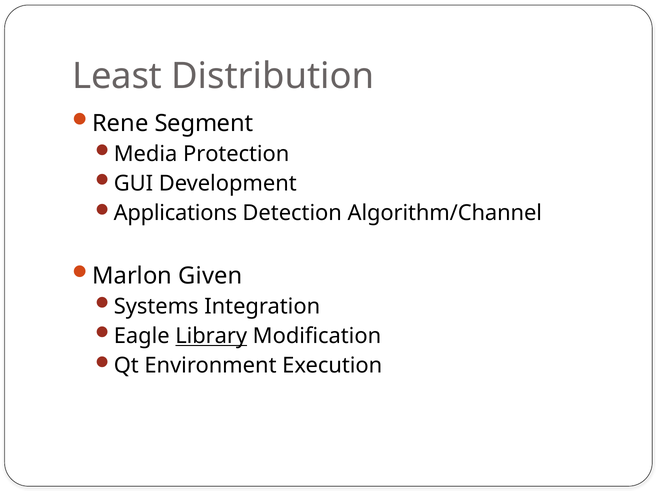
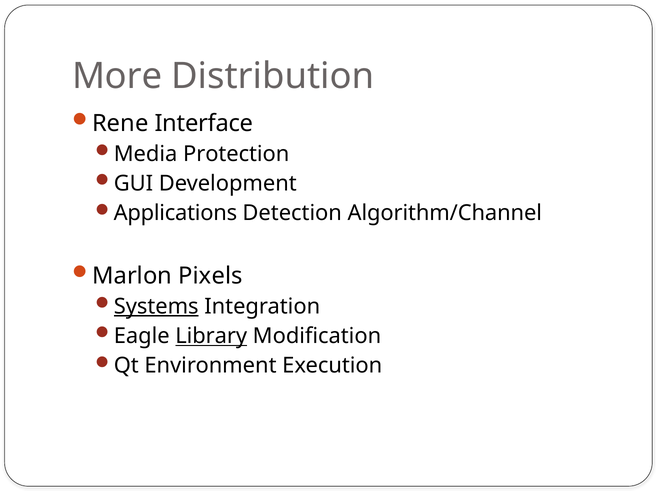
Least: Least -> More (117, 76)
Segment: Segment -> Interface (204, 123)
Given: Given -> Pixels (210, 276)
Systems underline: none -> present (156, 306)
